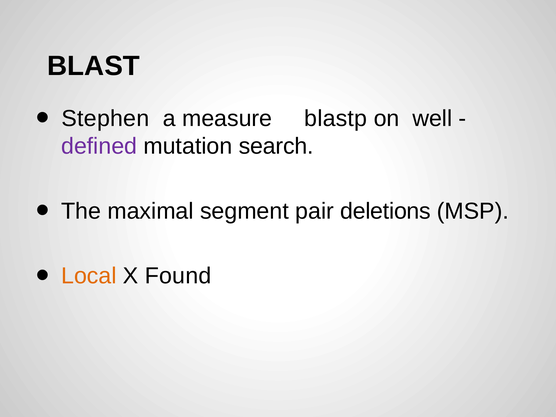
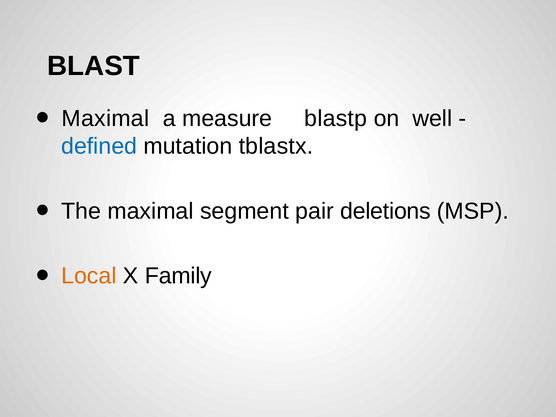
Stephen: Stephen -> Maximal (105, 118)
defined colour: purple -> blue (99, 146)
search: search -> tblastx (276, 146)
Found: Found -> Family (178, 276)
